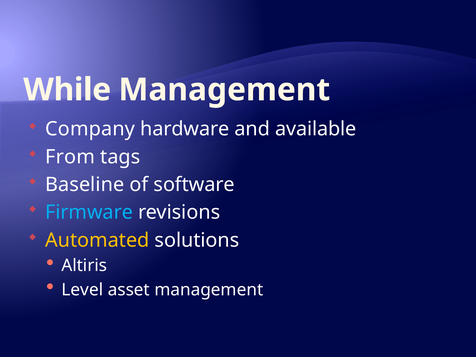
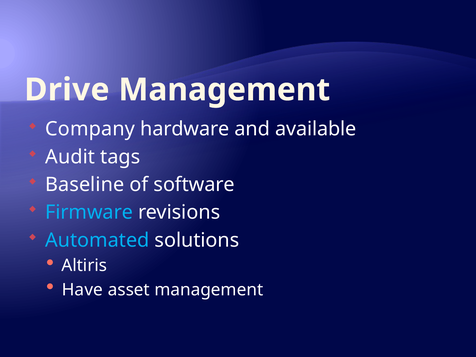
While: While -> Drive (67, 90)
From: From -> Audit (70, 157)
Automated colour: yellow -> light blue (97, 240)
Level: Level -> Have (82, 290)
